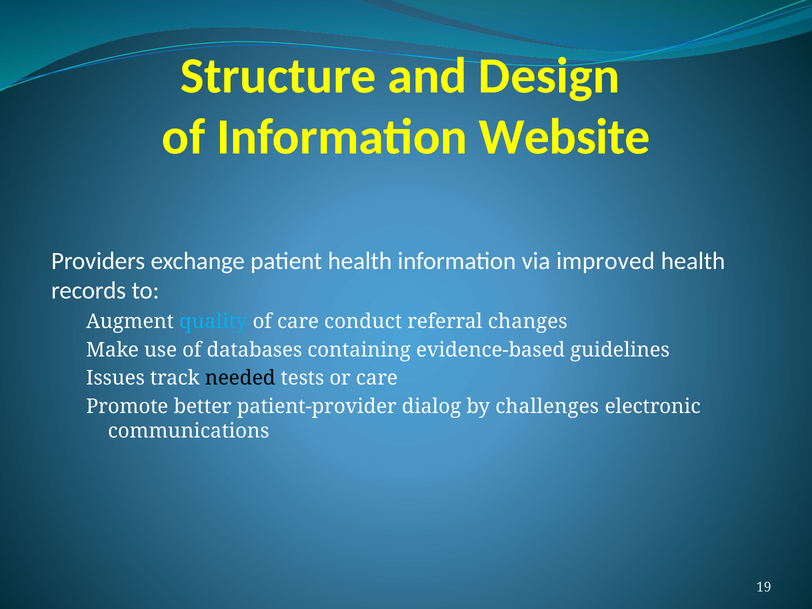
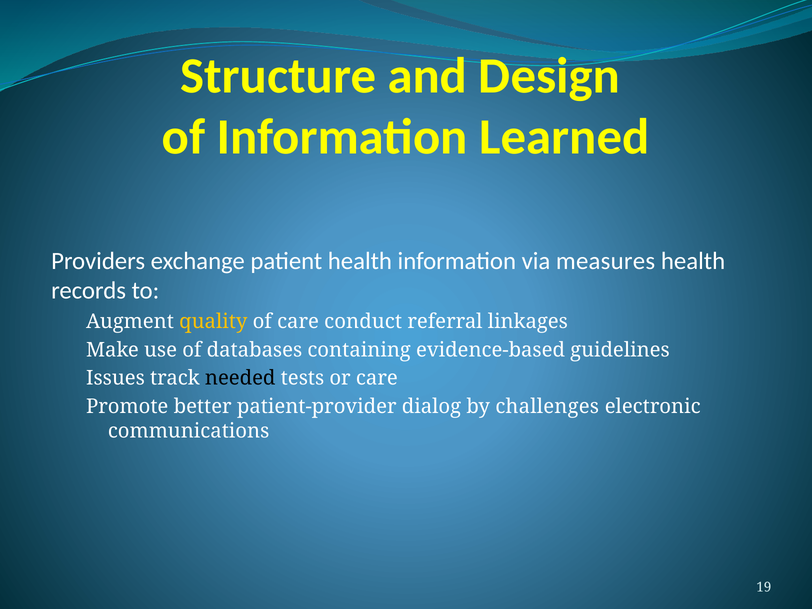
Website: Website -> Learned (564, 137)
improved: improved -> measures (606, 261)
quality colour: light blue -> yellow (213, 321)
changes: changes -> linkages (528, 321)
